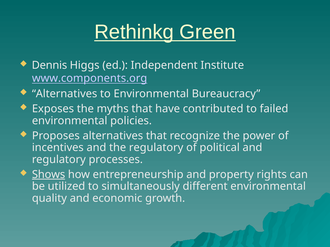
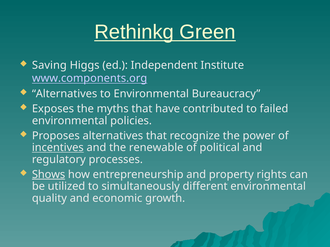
Dennis: Dennis -> Saving (49, 65)
incentives underline: none -> present (58, 148)
the regulatory: regulatory -> renewable (156, 148)
